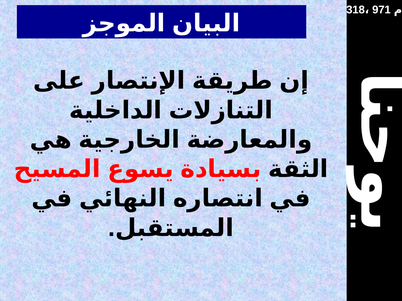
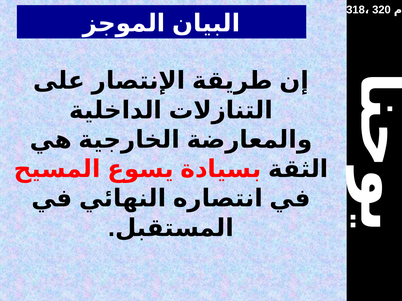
971: 971 -> 320 (381, 10)
